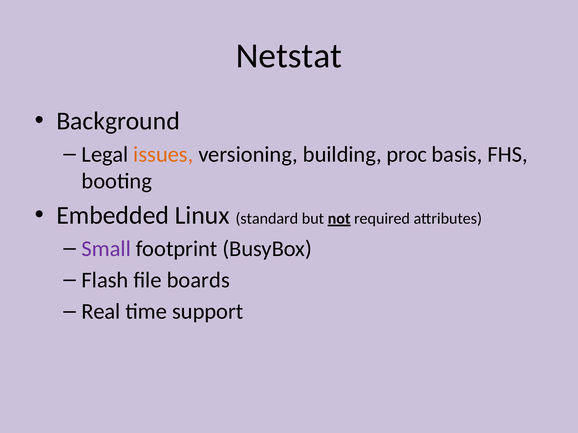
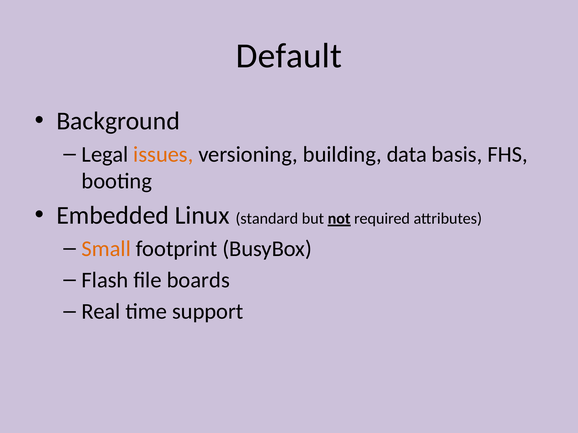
Netstat: Netstat -> Default (289, 56)
proc: proc -> data (407, 154)
Small colour: purple -> orange (106, 249)
